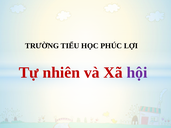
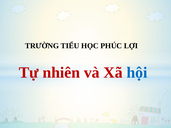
hội colour: purple -> blue (137, 73)
